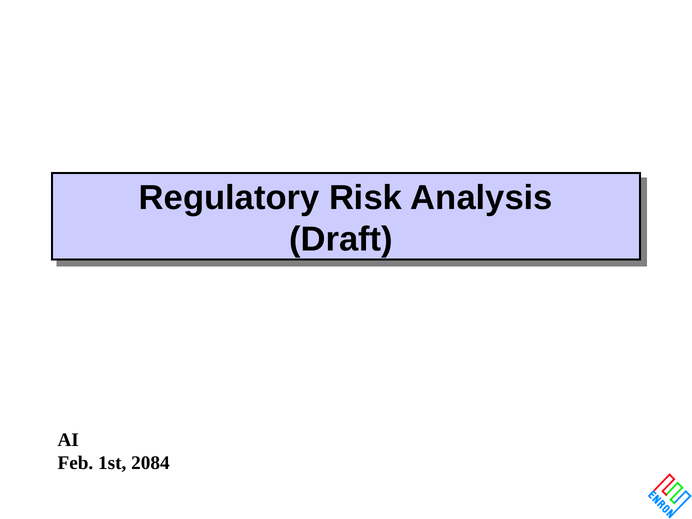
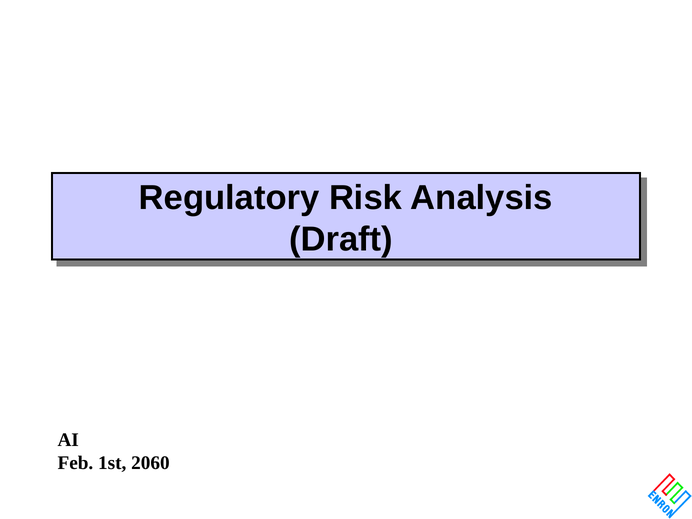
2084: 2084 -> 2060 (150, 463)
